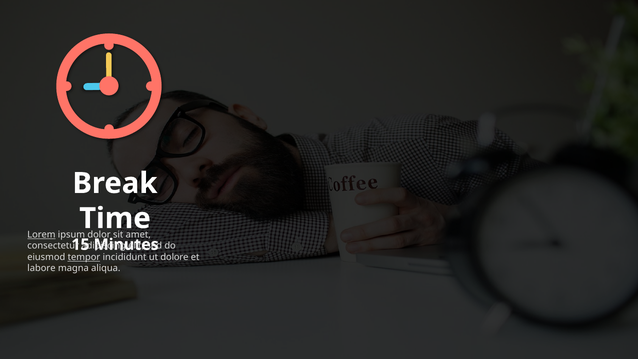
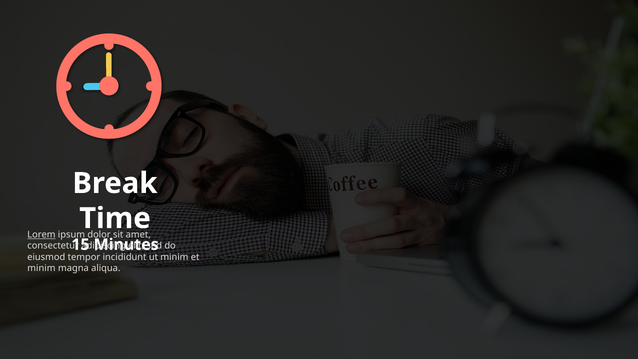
tempor underline: present -> none (84, 257)
dolore: dolore -> minim (174, 257)
labore: labore -> minim (41, 268)
